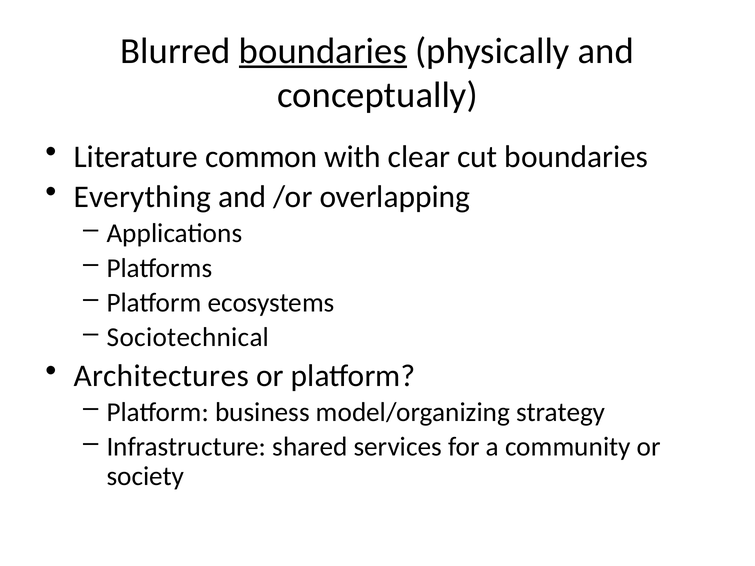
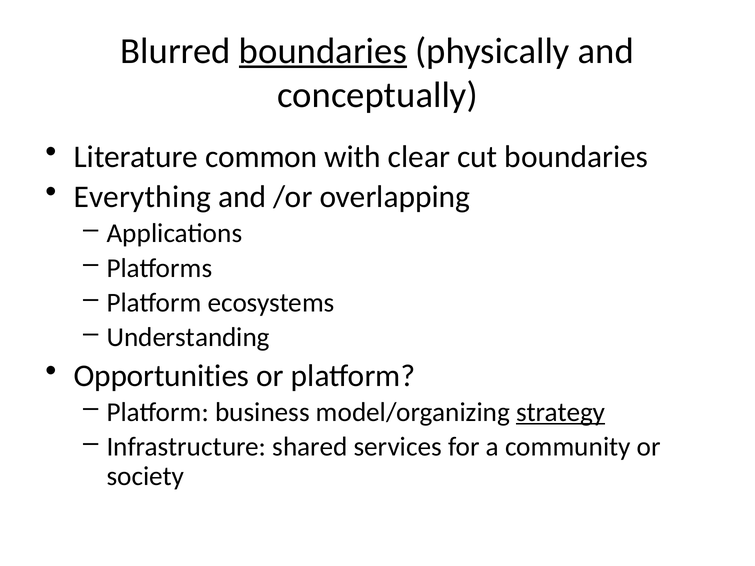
Sociotechnical: Sociotechnical -> Understanding (188, 338)
Architectures: Architectures -> Opportunities (161, 376)
strategy underline: none -> present (561, 412)
